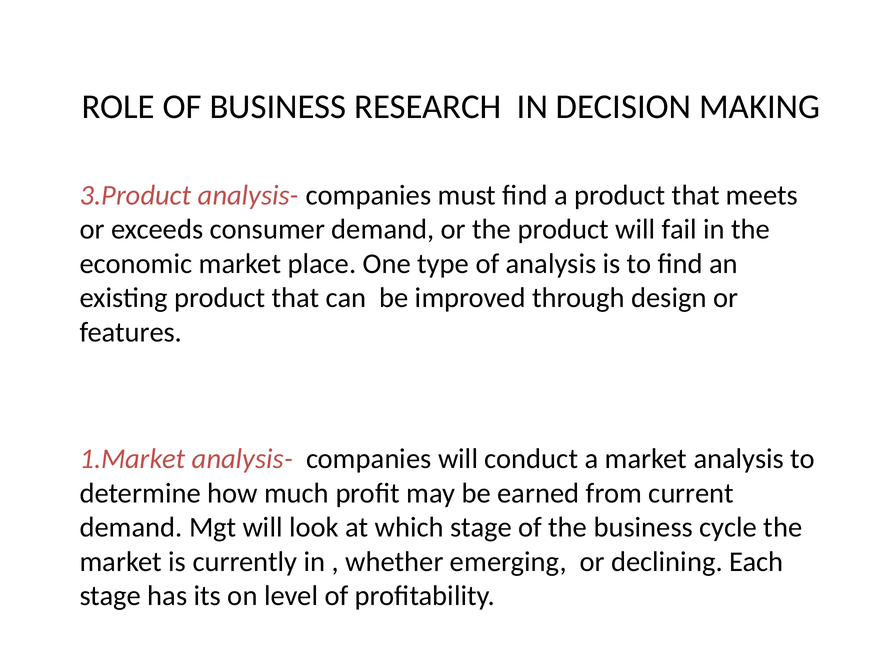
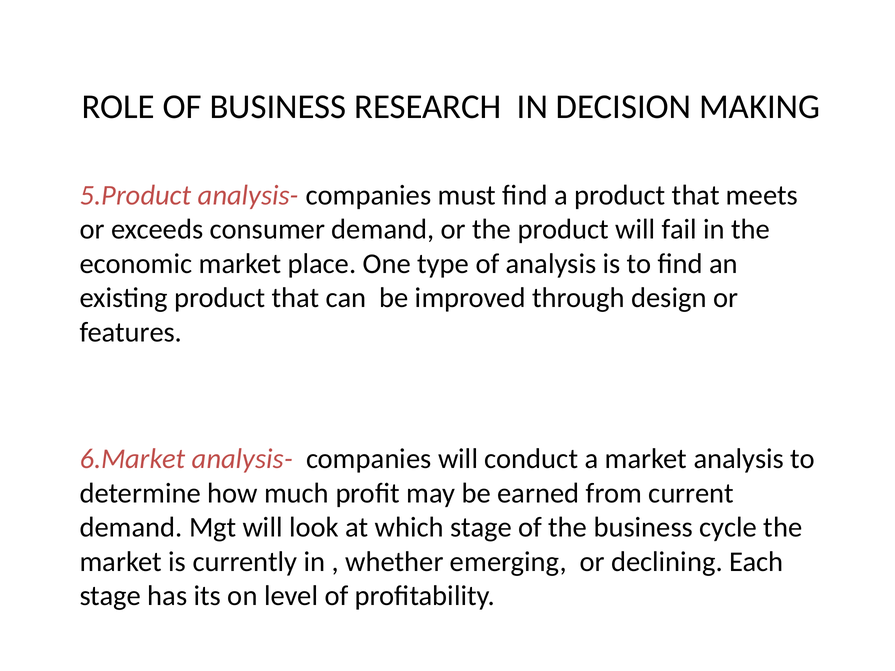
3.Product: 3.Product -> 5.Product (136, 195)
1.Market: 1.Market -> 6.Market (133, 459)
